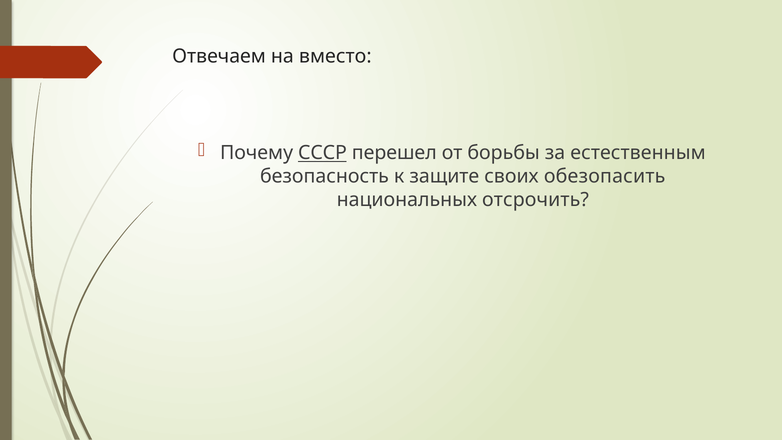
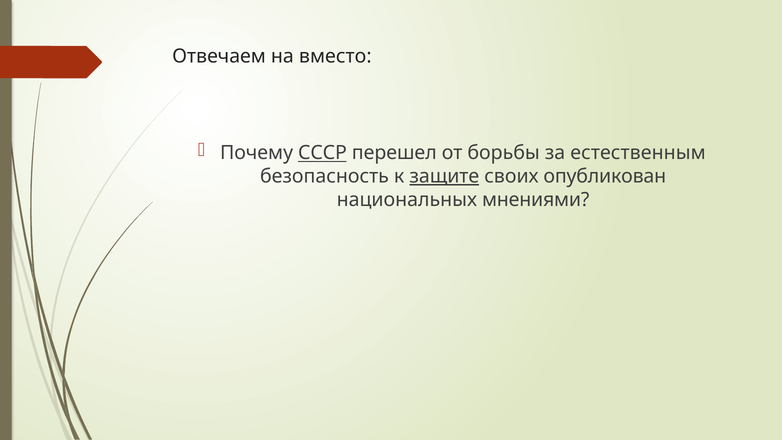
защите underline: none -> present (444, 176)
обезопасить: обезопасить -> опубликован (605, 176)
отсрочить: отсрочить -> мнениями (536, 200)
